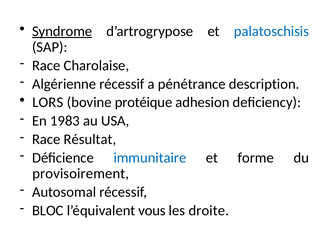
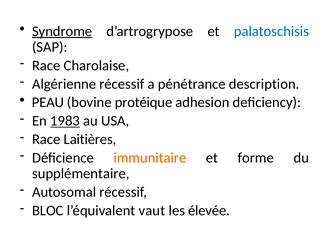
LORS: LORS -> PEAU (48, 102)
1983 underline: none -> present (65, 121)
Résultat: Résultat -> Laitières (90, 139)
immunitaire colour: blue -> orange (150, 158)
provisoirement: provisoirement -> supplémentaire (81, 173)
vous: vous -> vaut (152, 210)
droite: droite -> élevée (209, 210)
